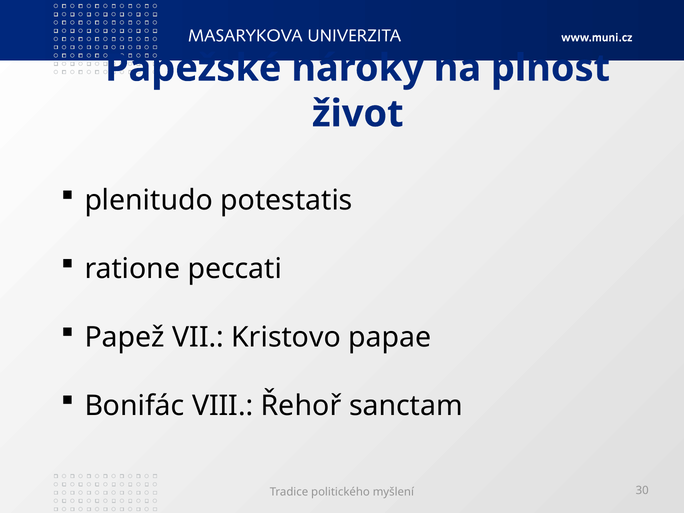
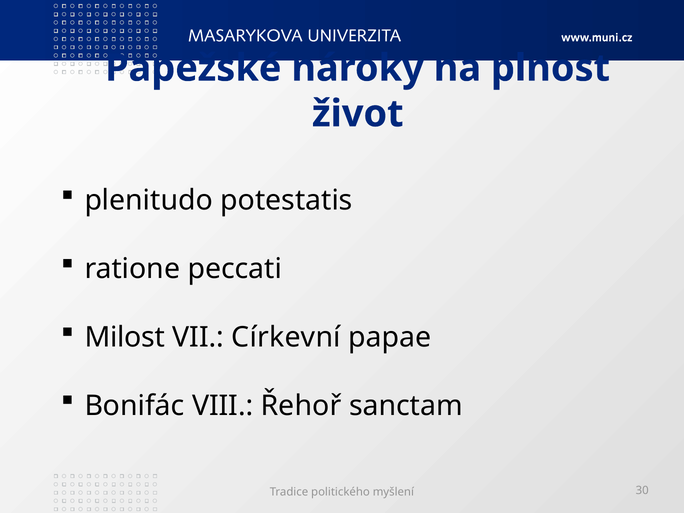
Papež: Papež -> Milost (125, 337)
Kristovo: Kristovo -> Církevní (286, 337)
